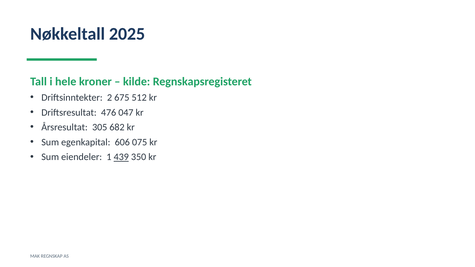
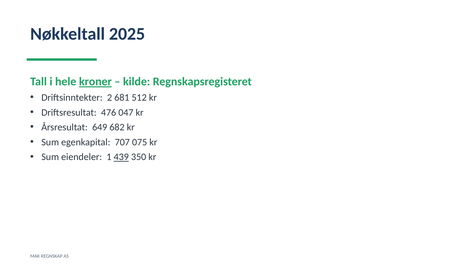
kroner underline: none -> present (95, 82)
675: 675 -> 681 (122, 98)
305: 305 -> 649 (100, 127)
606: 606 -> 707 (122, 142)
